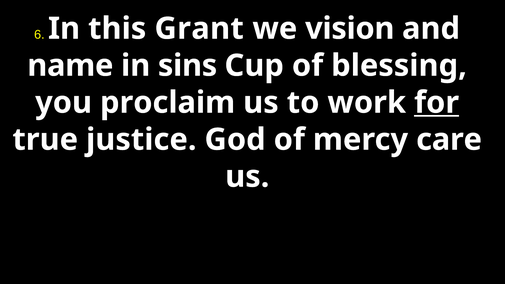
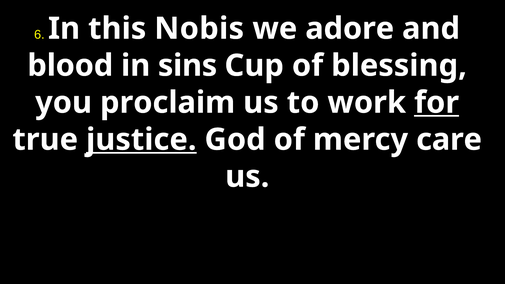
Grant: Grant -> Nobis (199, 29)
vision: vision -> adore (350, 29)
name: name -> blood (70, 66)
justice underline: none -> present (141, 140)
